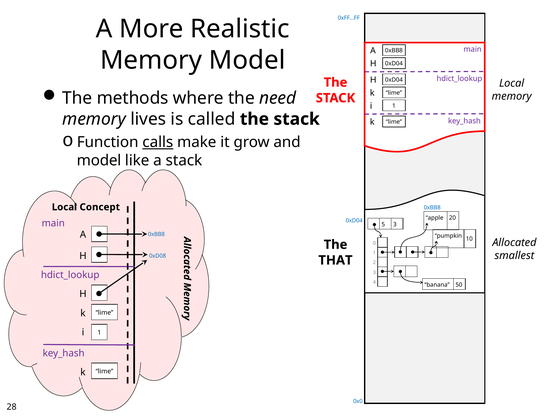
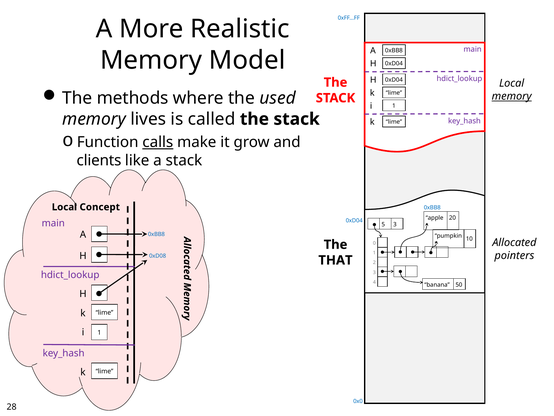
need: need -> used (278, 98)
memory underline: none -> present (512, 96)
model: model -> clients (99, 160)
smallest: smallest -> pointers (514, 255)
